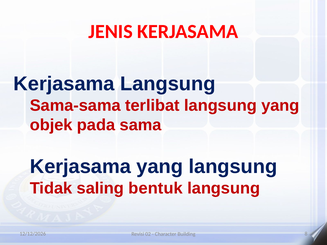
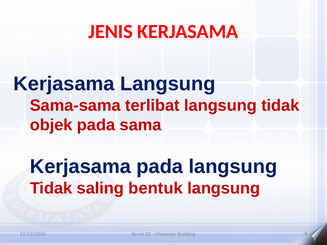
terlibat langsung yang: yang -> tidak (280, 106)
Kerjasama yang: yang -> pada (160, 167)
